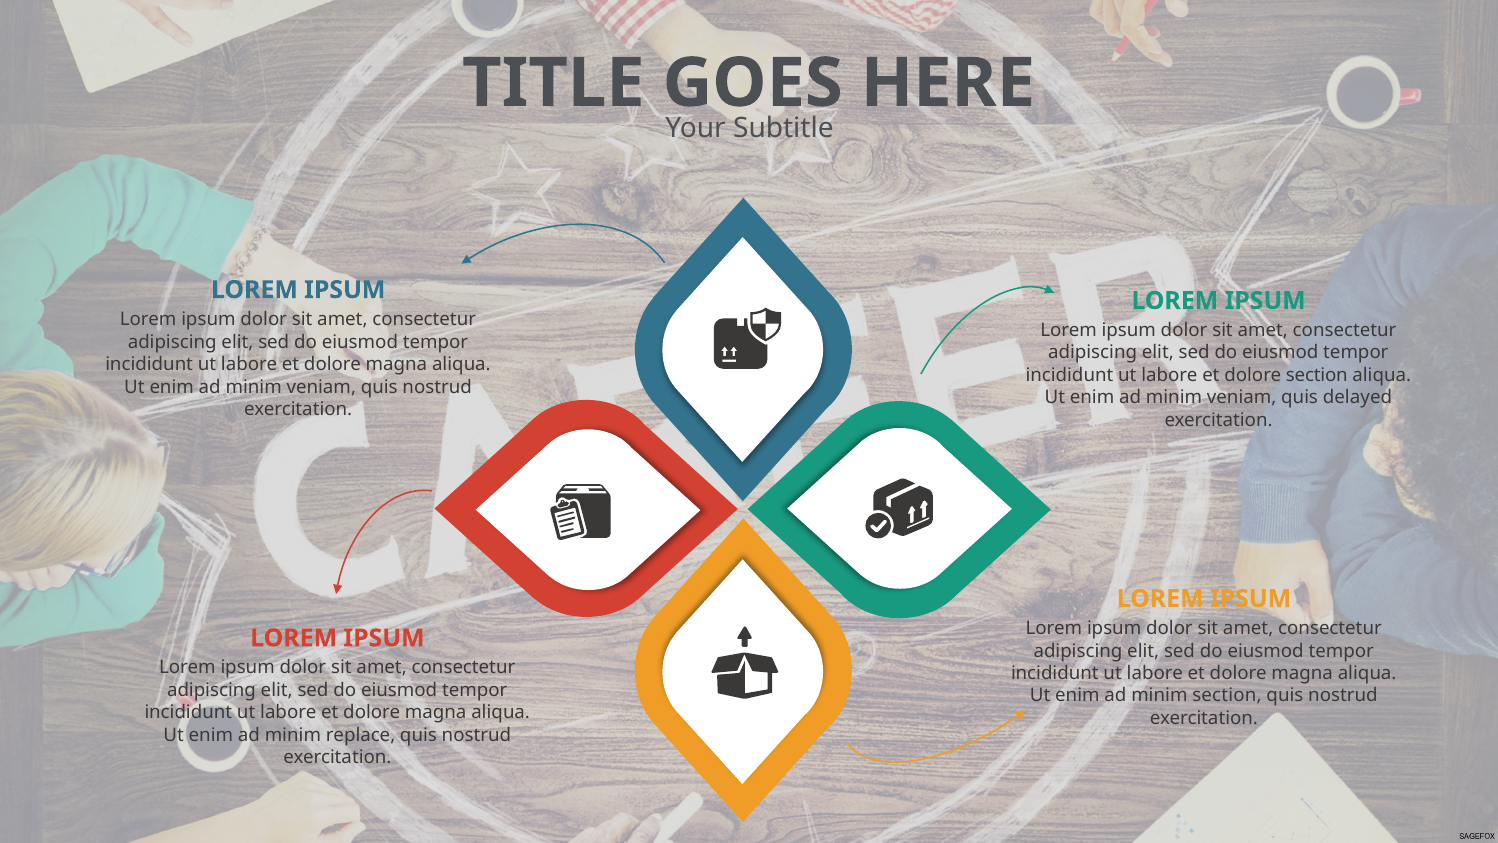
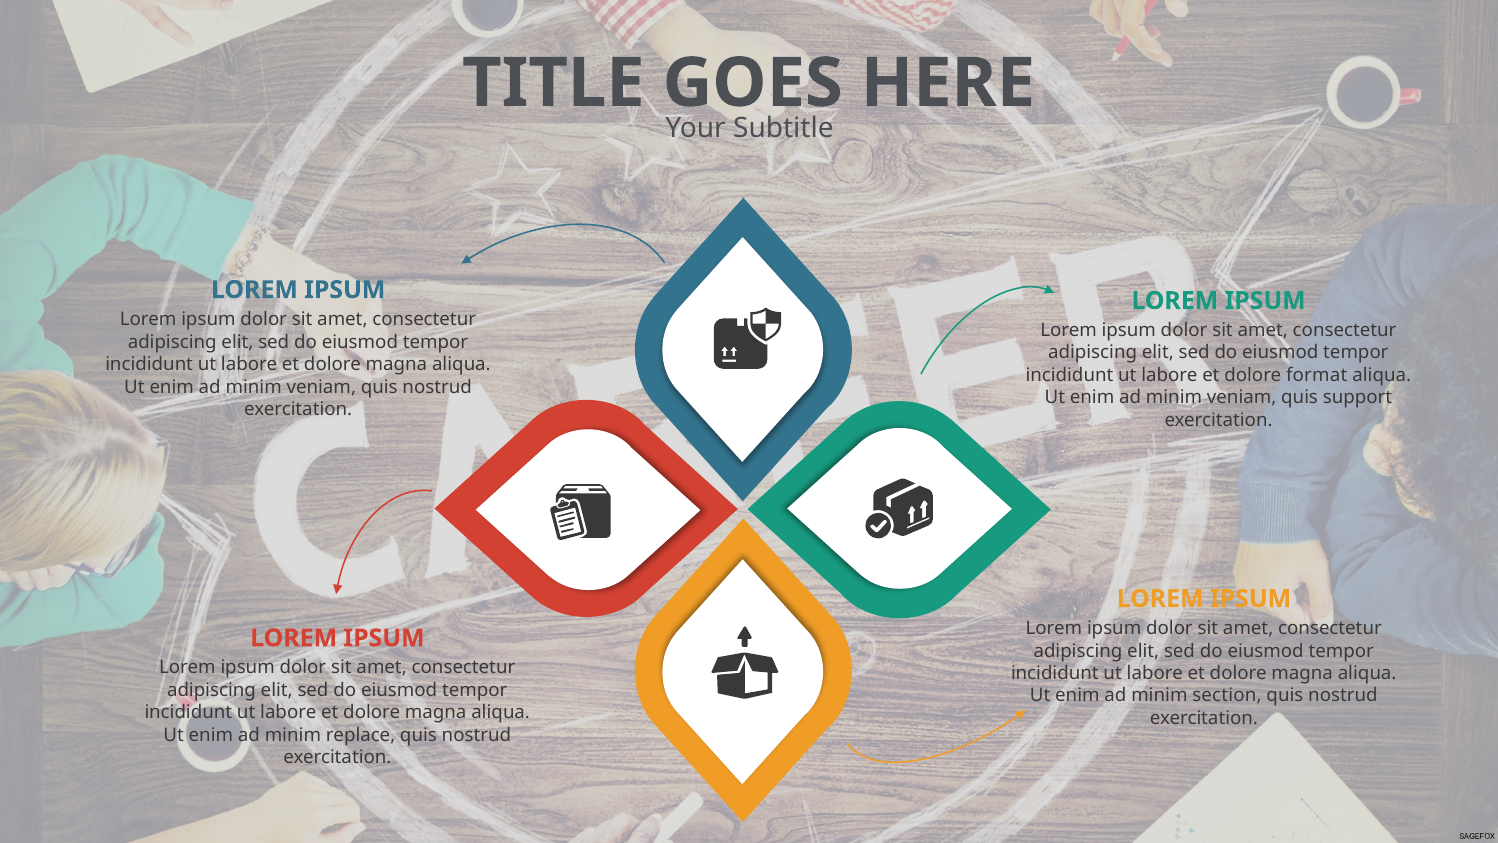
dolore section: section -> format (1317, 375)
delayed: delayed -> support (1358, 398)
